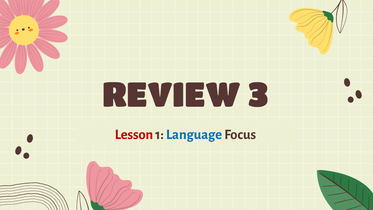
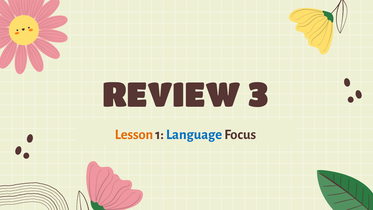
Lesson colour: red -> orange (134, 134)
